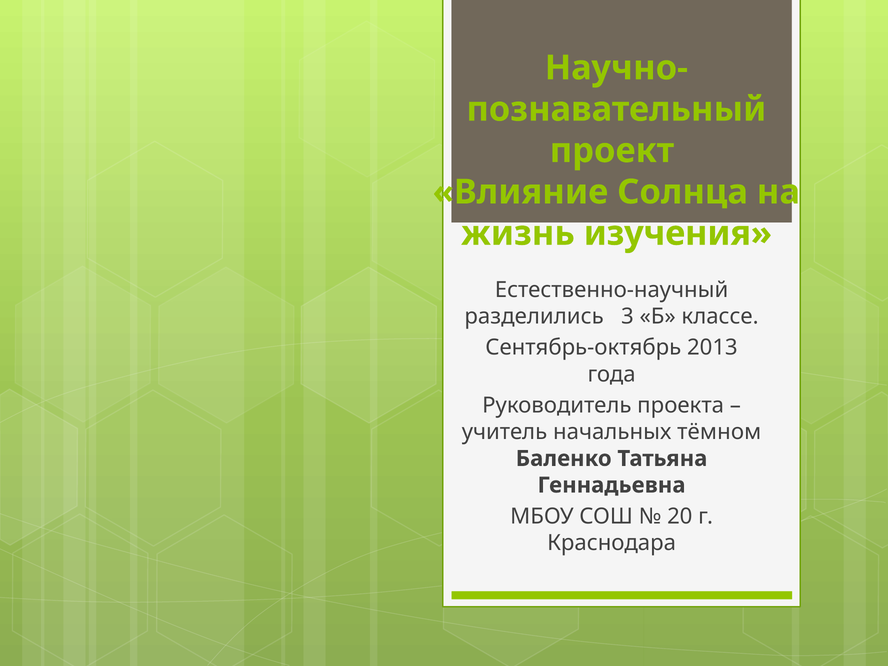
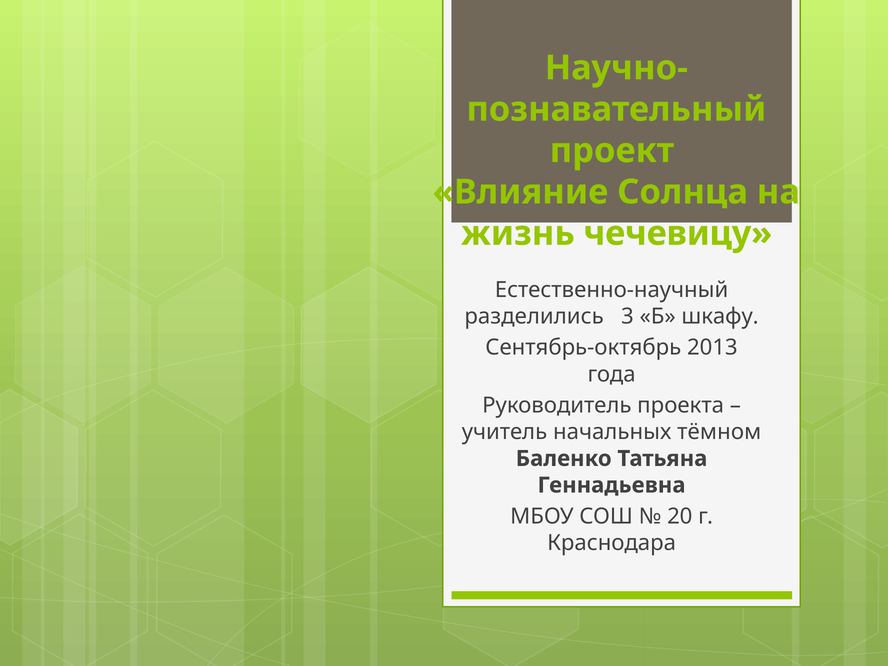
изучения: изучения -> чечевицу (678, 233)
классе: классе -> шкафу (720, 317)
